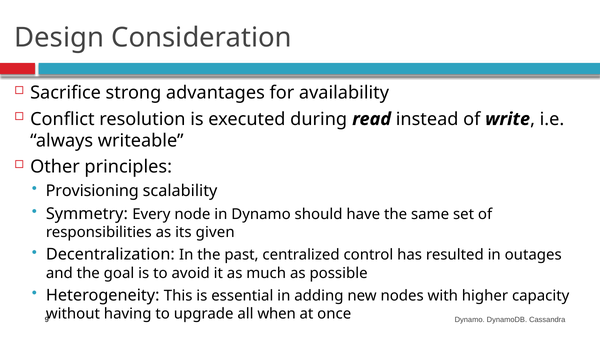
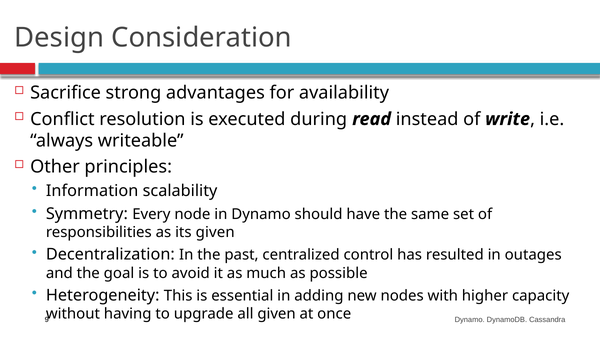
Provisioning: Provisioning -> Information (92, 191)
all when: when -> given (277, 314)
